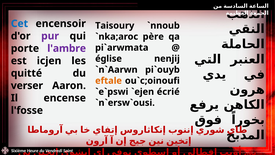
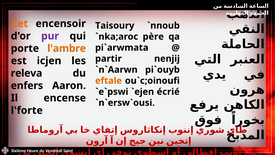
Cet colour: blue -> orange (19, 24)
l'ambre colour: purple -> orange (67, 48)
église: église -> partir (108, 59)
quitté: quitté -> releva (26, 73)
verser: verser -> enfers (27, 85)
l'fosse: l'fosse -> l'forte (27, 110)
